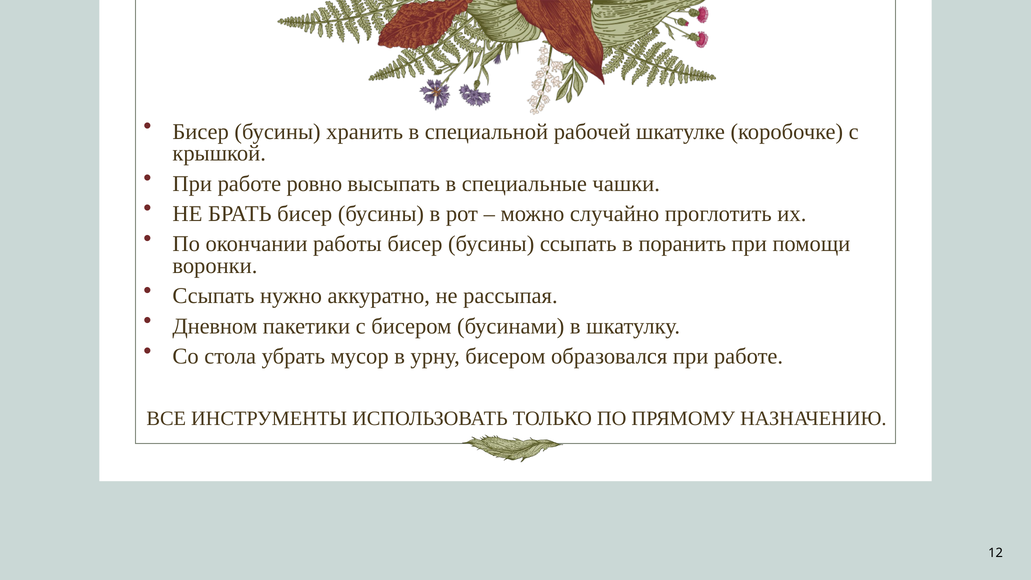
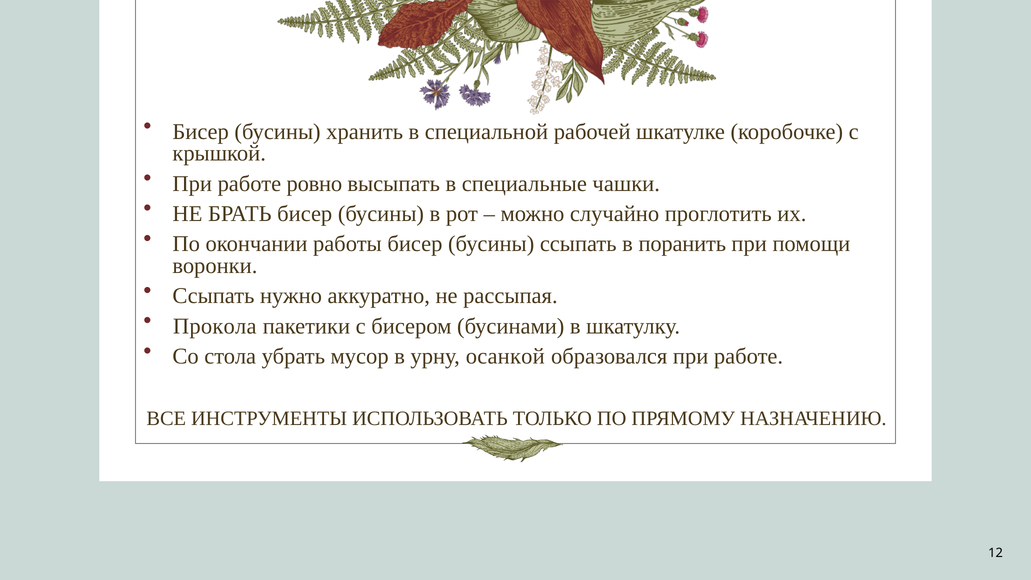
Дневном: Дневном -> Прокола (215, 326)
урну бисером: бисером -> осанкой (505, 356)
